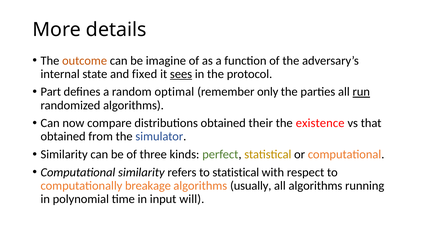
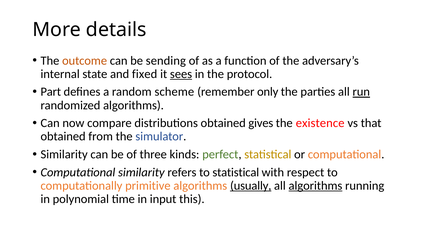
imagine: imagine -> sending (166, 61)
optimal: optimal -> scheme (174, 92)
their: their -> gives (261, 123)
breakage: breakage -> primitive (148, 186)
usually underline: none -> present (251, 186)
algorithms underline: none -> present (315, 186)
will: will -> this (192, 199)
